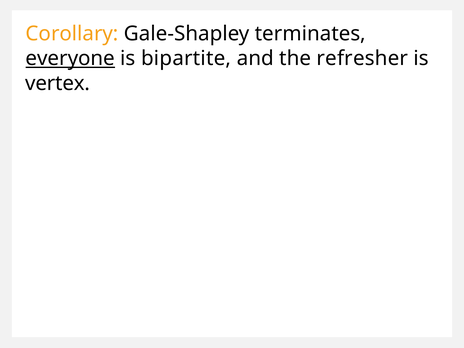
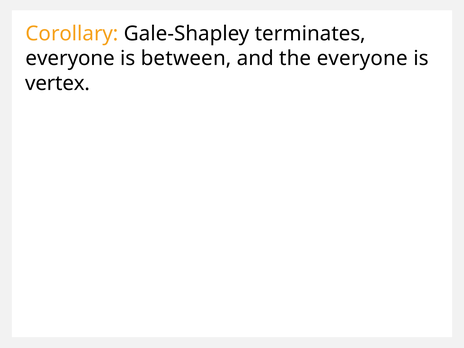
everyone underline: present -> none (70, 59)
bipartite: bipartite -> between (186, 59)
the refresher: refresher -> everyone (362, 59)
